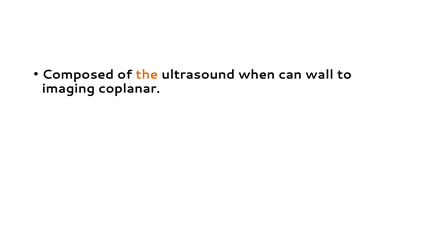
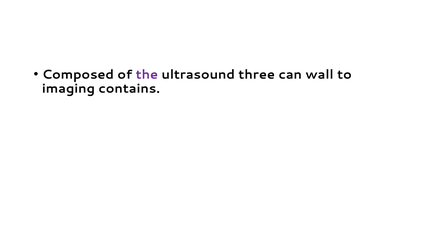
the colour: orange -> purple (147, 75)
when: when -> three (257, 75)
coplanar: coplanar -> contains (129, 89)
